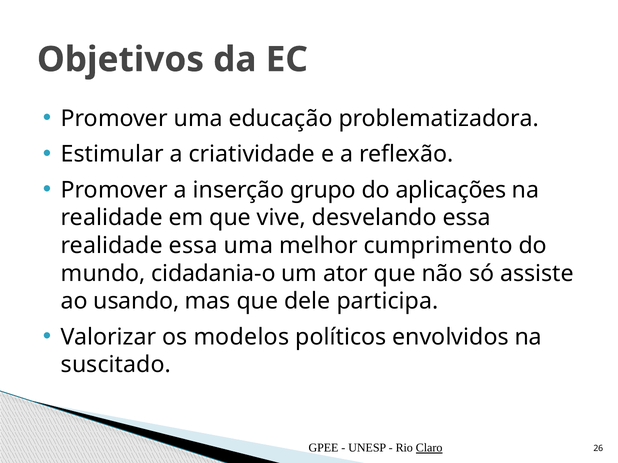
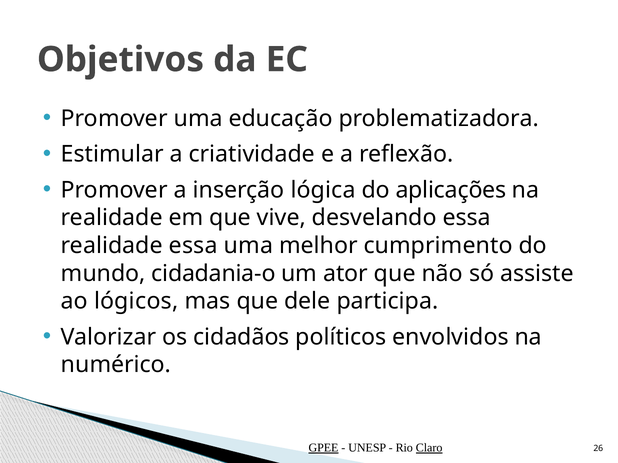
grupo: grupo -> lógica (323, 190)
usando: usando -> lógicos (136, 302)
modelos: modelos -> cidadãos (242, 337)
suscitado: suscitado -> numérico (116, 365)
GPEE underline: none -> present (323, 448)
